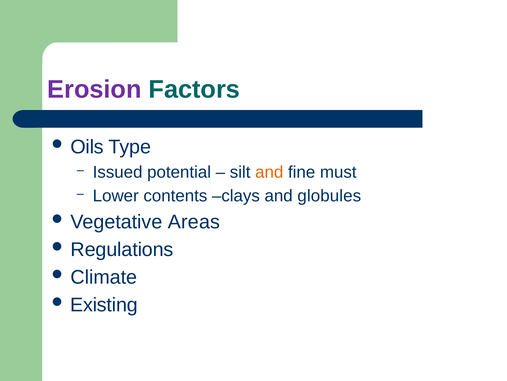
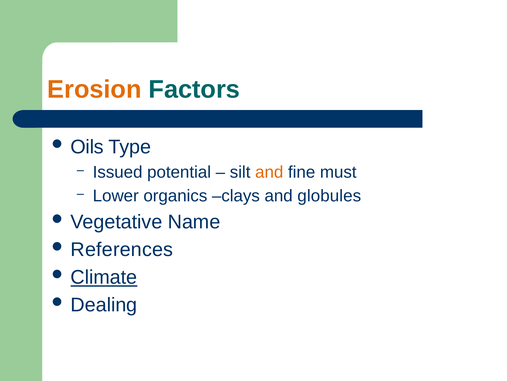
Erosion colour: purple -> orange (94, 89)
contents: contents -> organics (175, 196)
Areas: Areas -> Name (194, 222)
Regulations: Regulations -> References (122, 249)
Climate underline: none -> present (104, 277)
Existing: Existing -> Dealing (104, 305)
